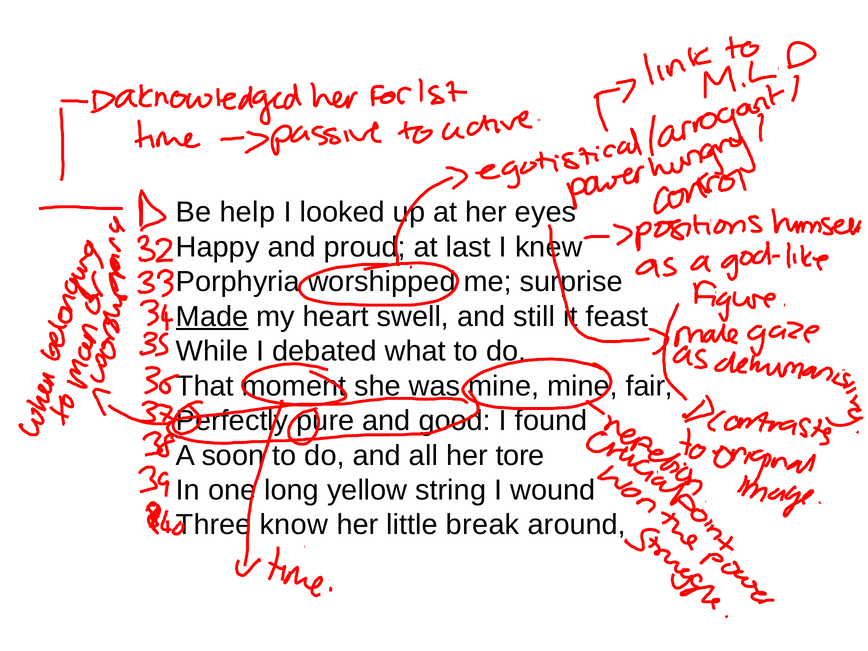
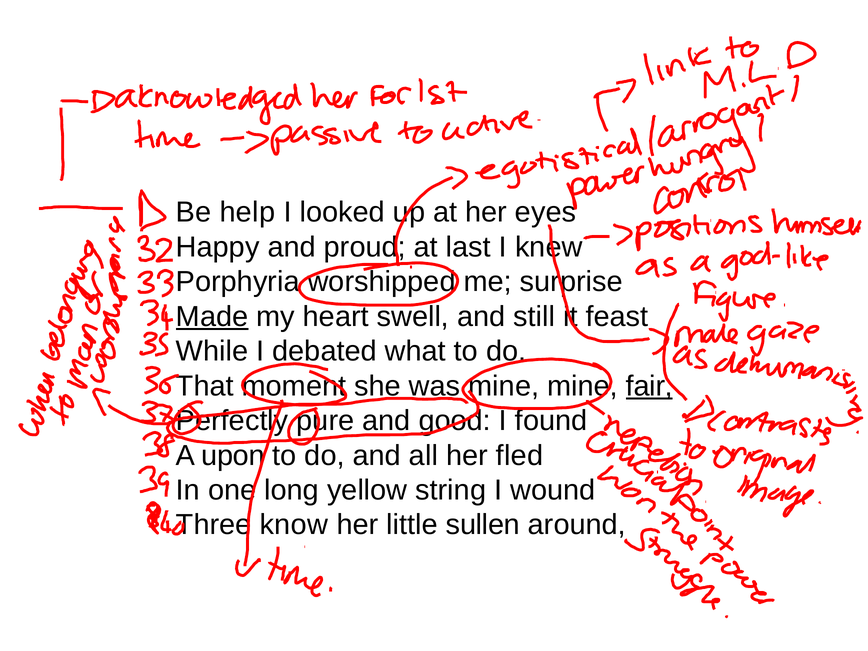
fair underline: none -> present (649, 386)
soon: soon -> upon (233, 455)
tore: tore -> fled (520, 455)
break: break -> sullen (483, 525)
